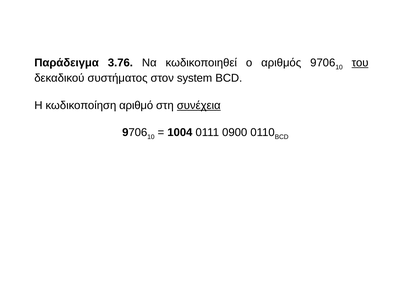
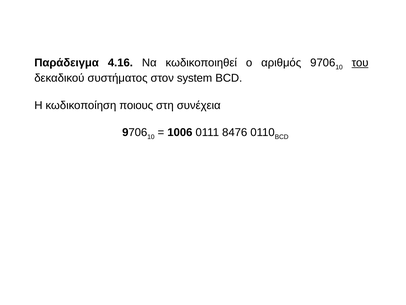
3.76: 3.76 -> 4.16 (120, 63)
αριθμό: αριθμό -> ποιους (136, 105)
συνέχεια underline: present -> none (199, 105)
1004: 1004 -> 1006 (180, 132)
0900: 0900 -> 8476 (235, 132)
